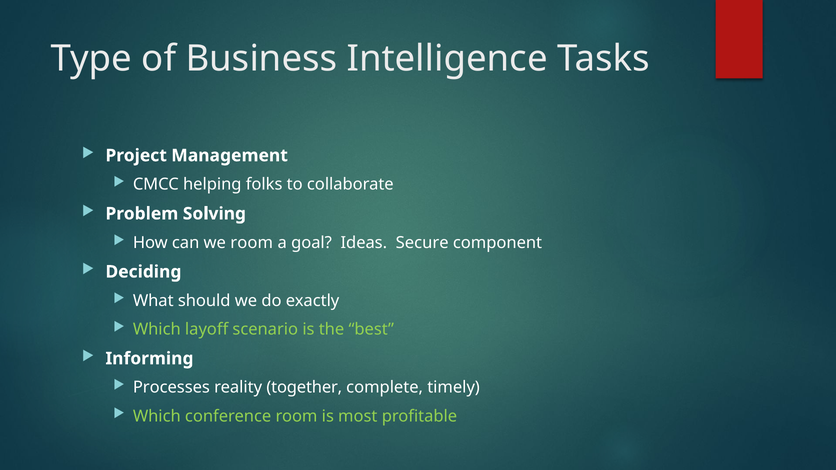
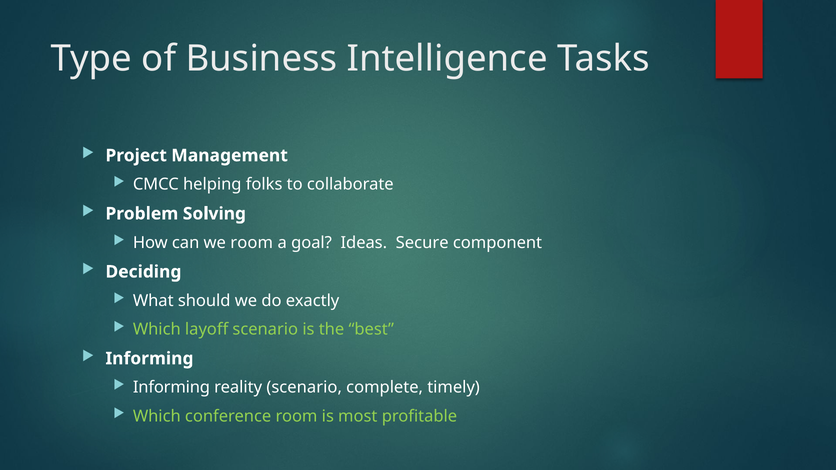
Processes: Processes -> Informing (171, 388)
reality together: together -> scenario (304, 388)
